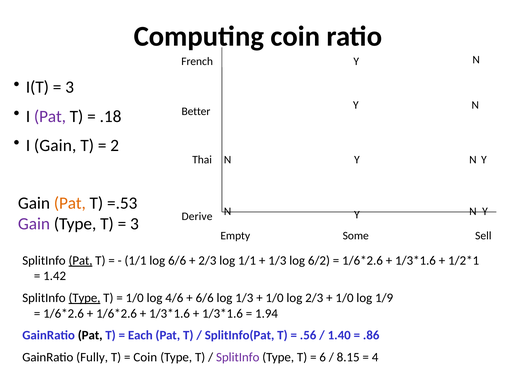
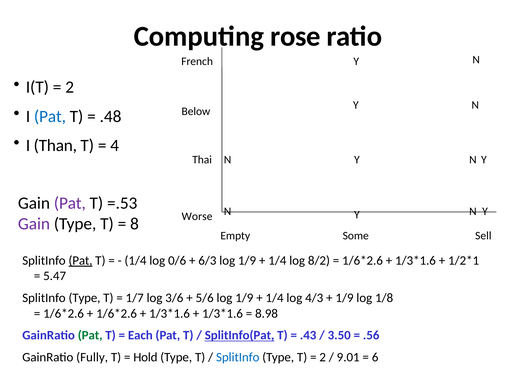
Computing coin: coin -> rose (295, 36)
3: 3 -> 2 (70, 87)
Better: Better -> Below (196, 111)
Pat colour: purple -> blue (50, 116)
.18: .18 -> .48 (111, 116)
I Gain: Gain -> Than (55, 146)
2: 2 -> 4 (115, 146)
Pat colour: orange -> purple (70, 203)
Derive: Derive -> Worse (197, 216)
3: 3 -> 8 (134, 224)
1/1: 1/1 -> 1/4 (135, 261)
log 6/6: 6/6 -> 0/6 (177, 261)
2/3: 2/3 -> 6/3 (207, 261)
1/1: 1/1 -> 1/9 (247, 261)
1/3: 1/3 -> 1/4 (277, 261)
6/2: 6/2 -> 8/2 (319, 261)
1.42: 1.42 -> 5.47 (55, 276)
Type underline: present -> none (84, 298)
1/0: 1/0 -> 1/7 (135, 298)
4/6: 4/6 -> 3/6 (174, 298)
6/6: 6/6 -> 5/6 (205, 298)
1/3: 1/3 -> 1/9 (244, 298)
1/0: 1/0 -> 1/4 (275, 298)
log 2/3: 2/3 -> 4/3 (314, 298)
1/0: 1/0 -> 1/9 (345, 298)
1/9: 1/9 -> 1/8 (384, 298)
1.94: 1.94 -> 8.98 (267, 313)
Pat colour: black -> green (90, 335)
SplitInfo(Pat underline: none -> present (240, 335)
.56: .56 -> .43 (308, 335)
1.40: 1.40 -> 3.50 (339, 335)
.86: .86 -> .56 (371, 335)
Coin: Coin -> Hold (145, 357)
SplitInfo colour: purple -> blue (238, 357)
6: 6 -> 2 (323, 357)
8.15: 8.15 -> 9.01 (348, 357)
4: 4 -> 6 (375, 357)
